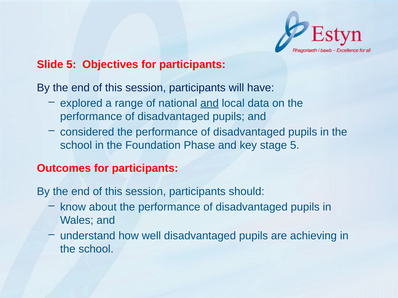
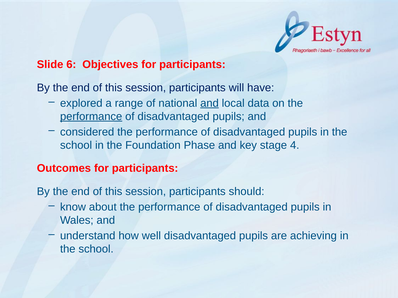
Slide 5: 5 -> 6 (71, 65)
performance underline: none -> present (91, 117)
stage 5: 5 -> 4 (295, 145)
